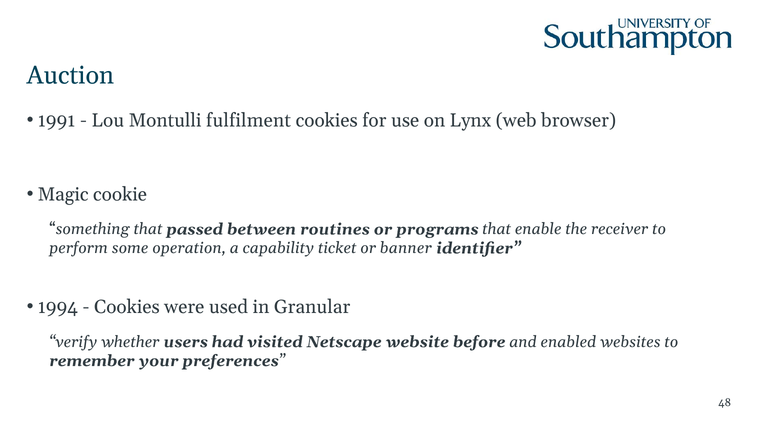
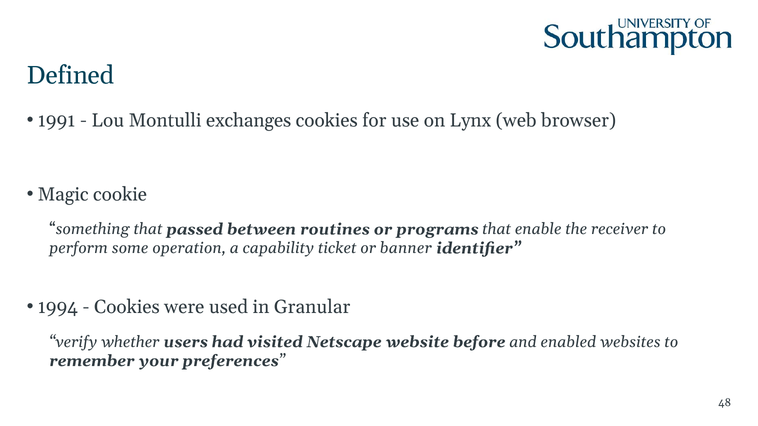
Auction: Auction -> Defined (71, 76)
fulfilment: fulfilment -> exchanges (249, 121)
